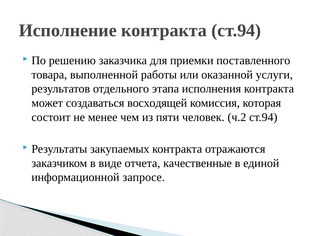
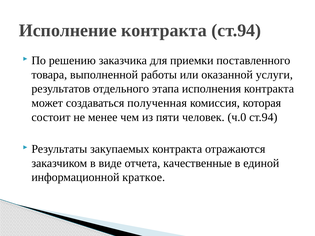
восходящей: восходящей -> полученная (157, 103)
ч.2: ч.2 -> ч.0 (237, 117)
запросе: запросе -> краткое (144, 177)
